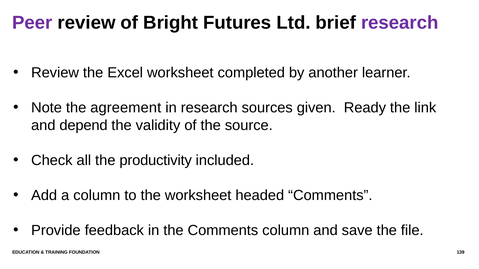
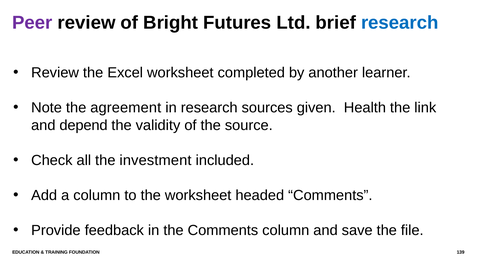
research colour: purple -> blue (400, 23)
Ready: Ready -> Health (365, 108)
productivity: productivity -> investment (155, 161)
